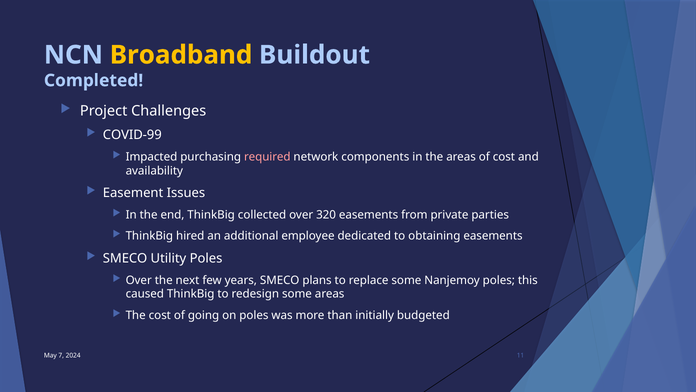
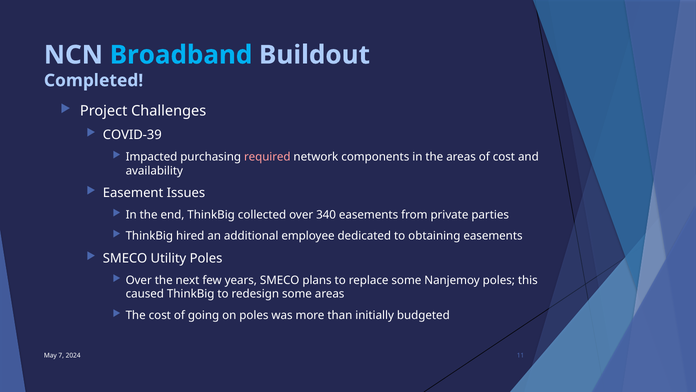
Broadband colour: yellow -> light blue (181, 55)
COVID-99: COVID-99 -> COVID-39 (132, 135)
320: 320 -> 340 (326, 215)
